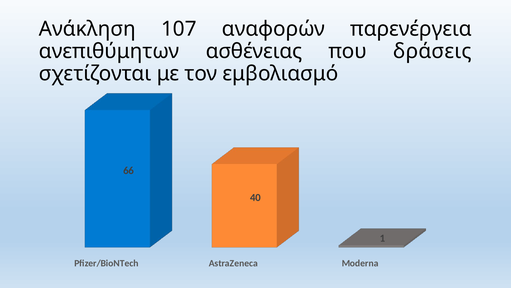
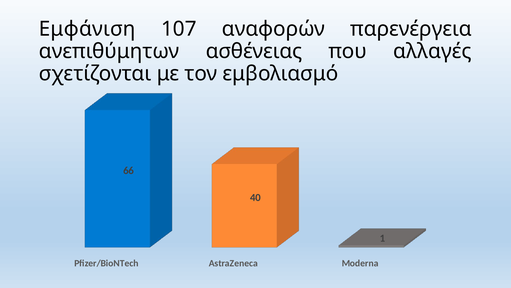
Ανάκληση: Ανάκληση -> Εμφάνιση (87, 29)
δράσεις: δράσεις -> αλλαγές (433, 51)
